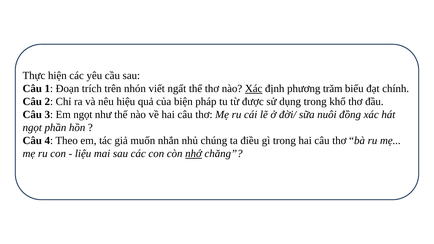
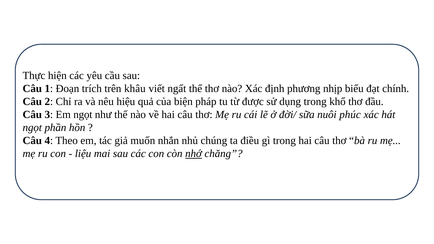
nhón: nhón -> khâu (135, 89)
Xác underline: present -> none (254, 89)
trăm: trăm -> nhịp (333, 89)
đồng: đồng -> phúc (350, 115)
